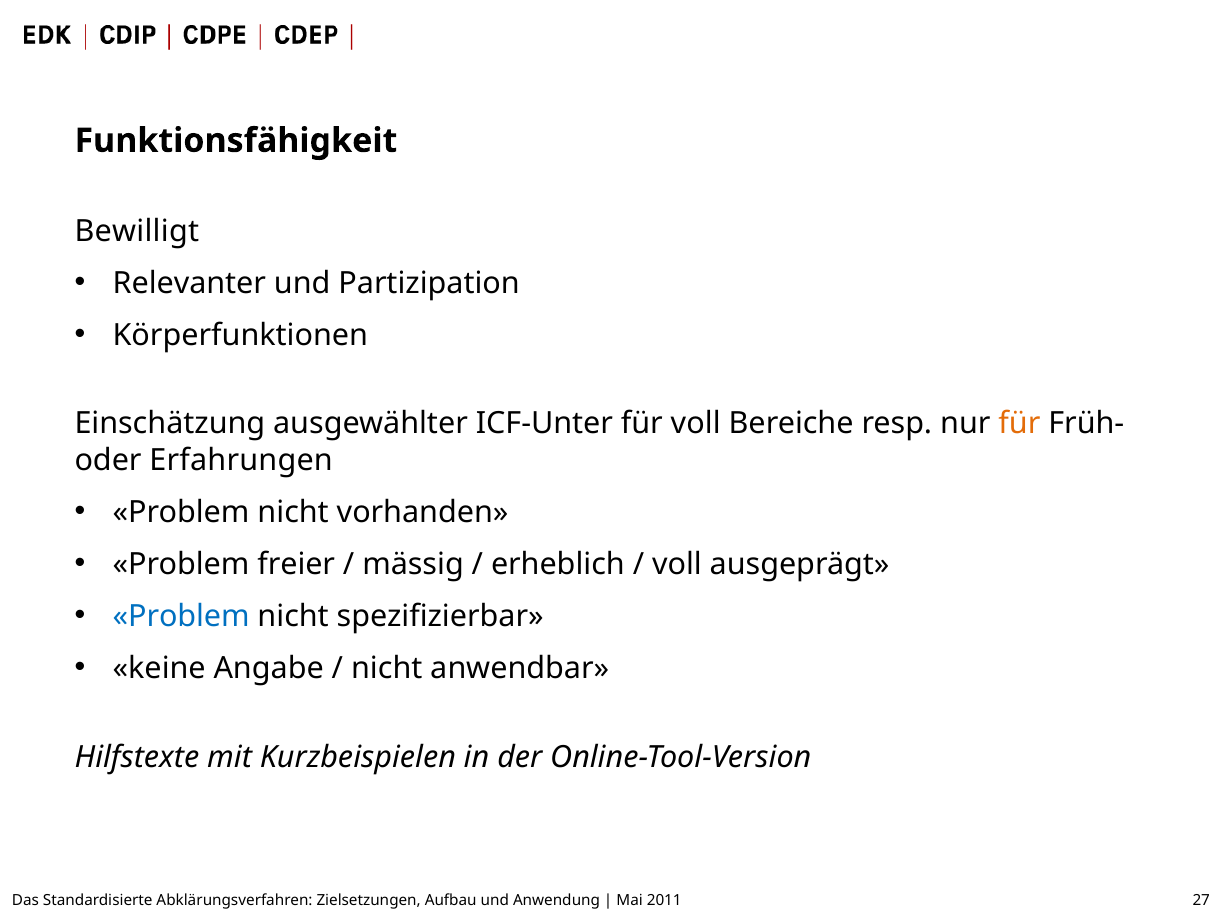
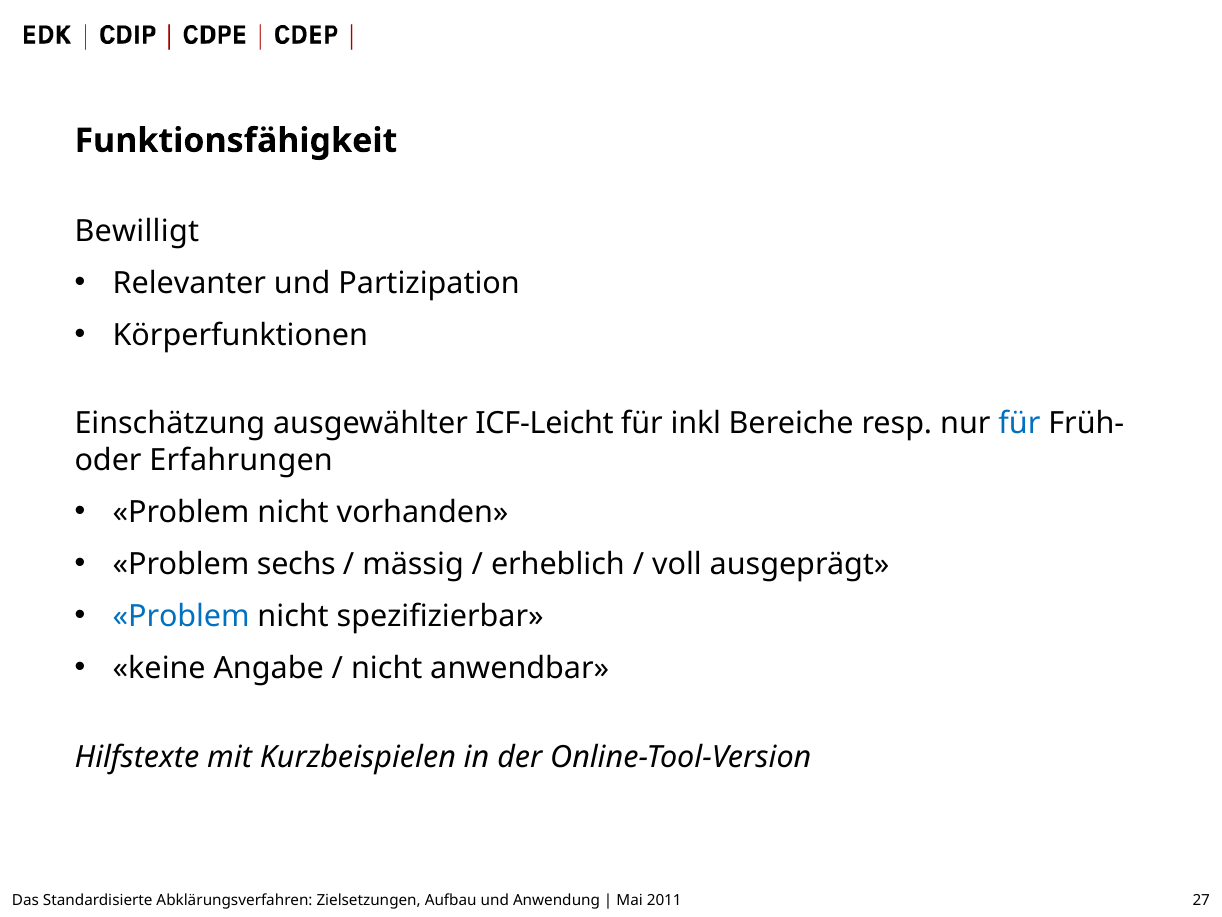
ICF-Unter: ICF-Unter -> ICF-Leicht (545, 424)
für voll: voll -> inkl (696, 424)
für colour: orange -> blue (1019, 424)
freier: freier -> sechs (296, 564)
